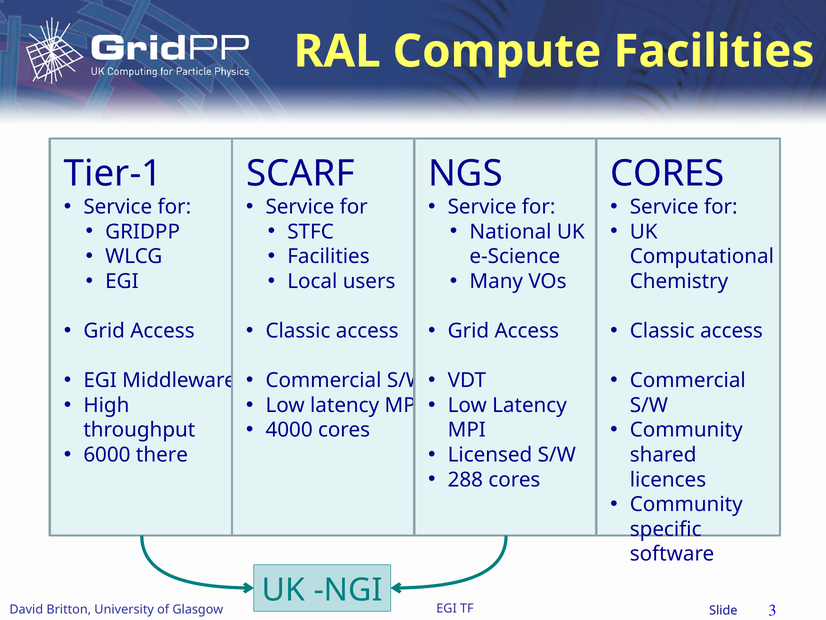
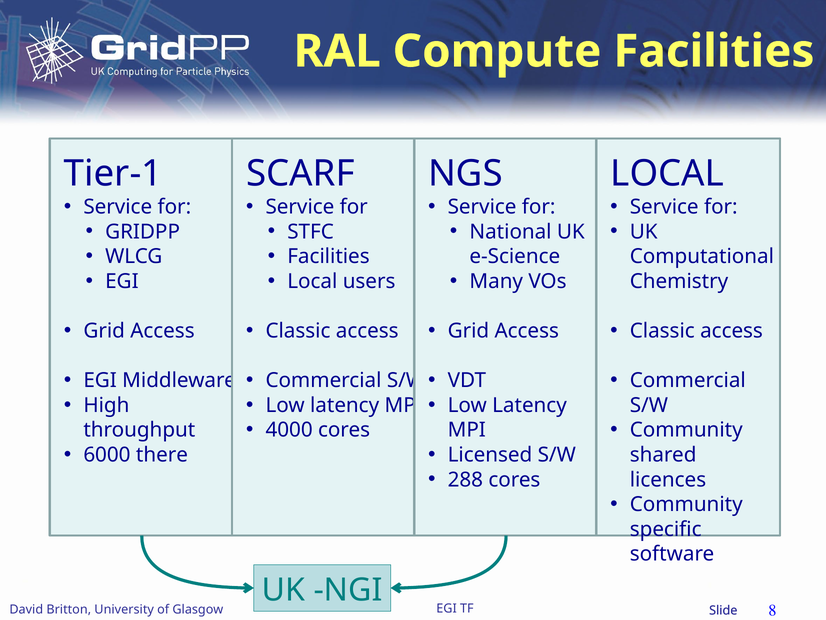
CORES: CORES -> LOCAL (667, 173)
3: 3 -> 8 (772, 610)
